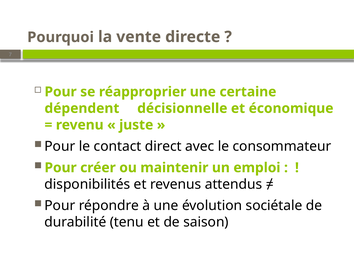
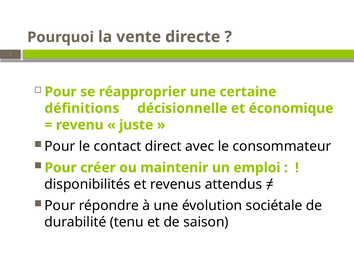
dépendent: dépendent -> définitions (82, 108)
